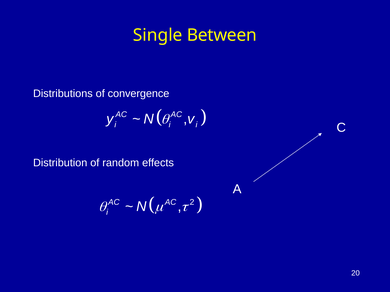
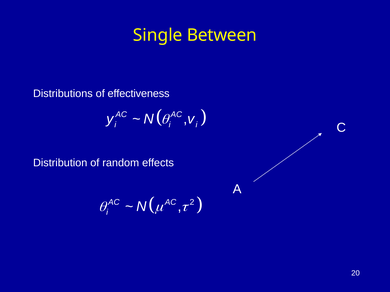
convergence: convergence -> effectiveness (139, 94)
